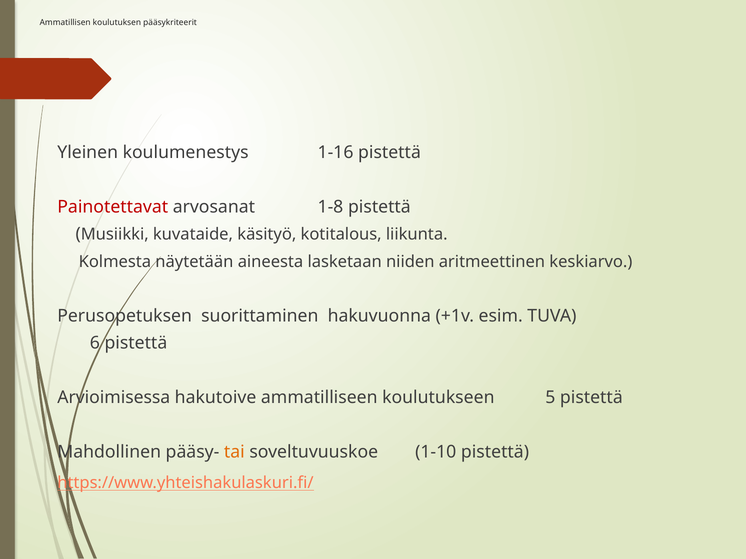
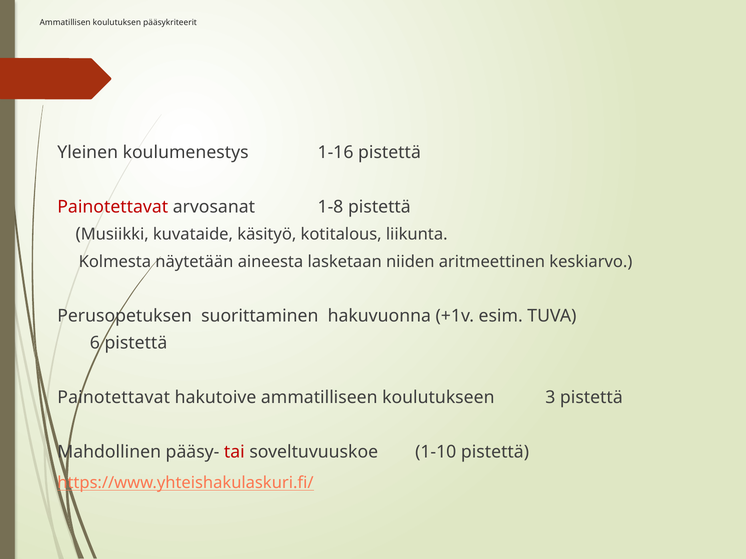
Arvioimisessa: Arvioimisessa -> Painotettavat (114, 398)
5: 5 -> 3 (550, 398)
tai colour: orange -> red (234, 453)
